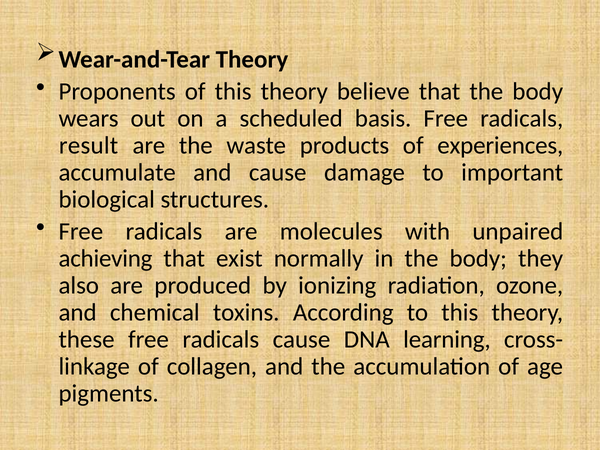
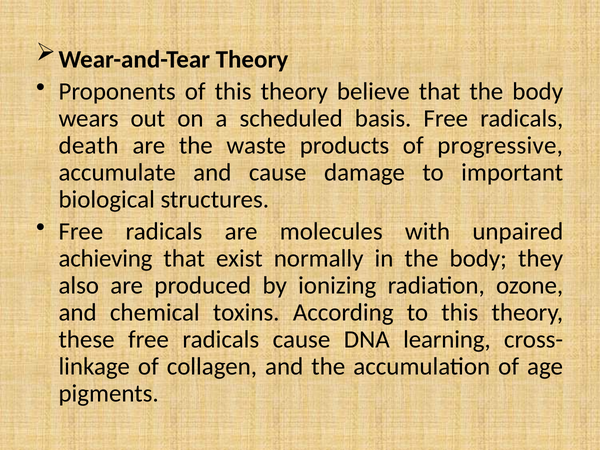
result: result -> death (89, 146)
experiences: experiences -> progressive (500, 146)
